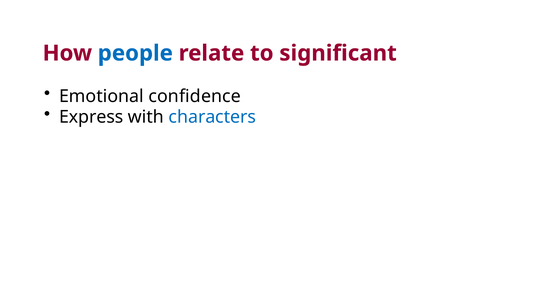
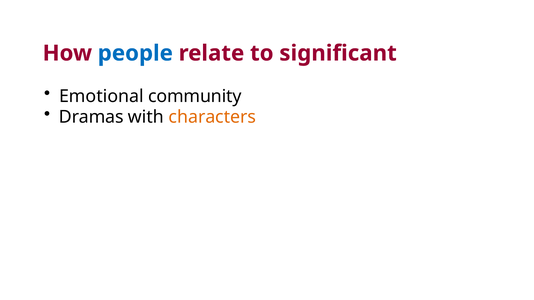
confidence: confidence -> community (195, 97)
Express: Express -> Dramas (91, 117)
characters colour: blue -> orange (212, 117)
